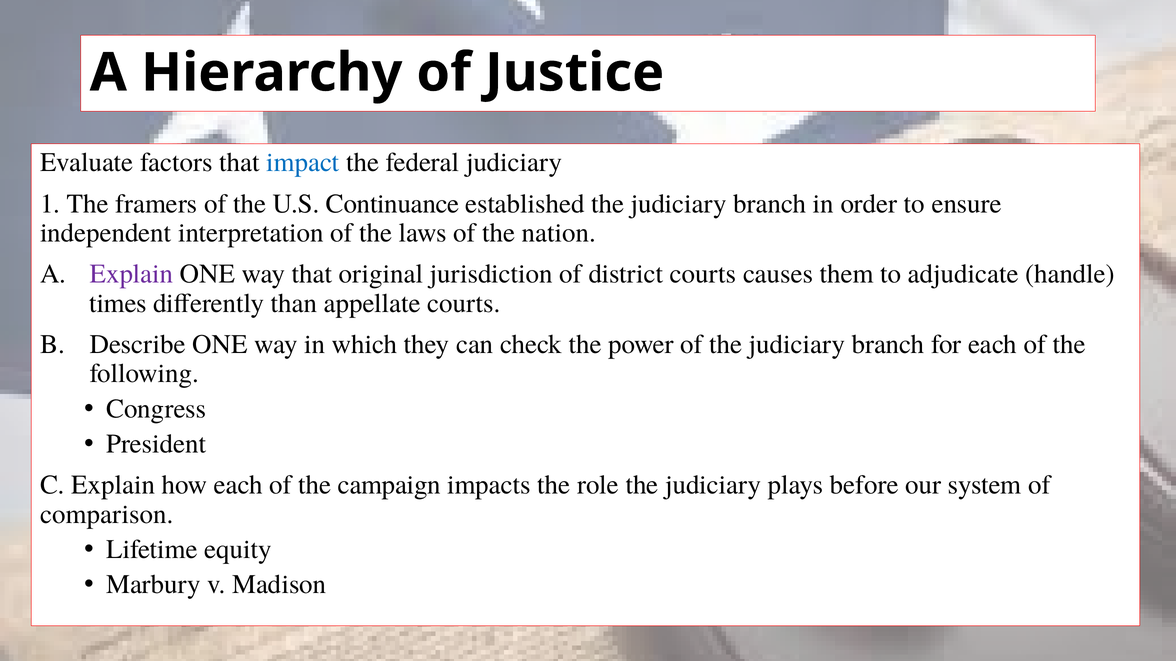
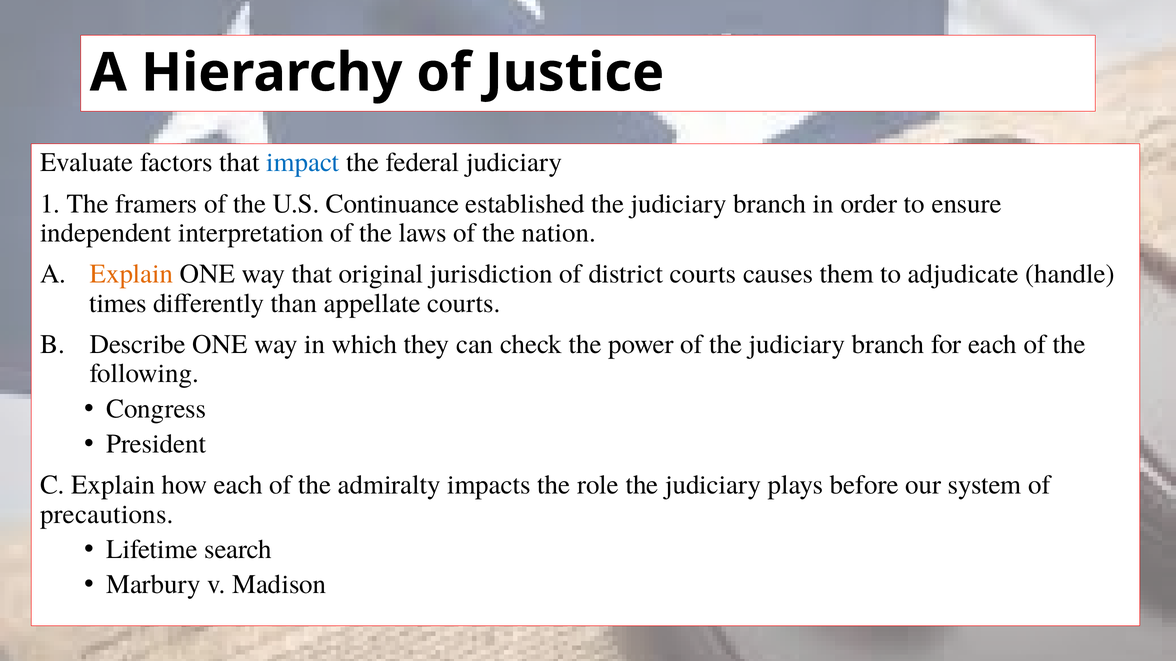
Explain colour: purple -> orange (131, 274)
campaign: campaign -> admiralty (389, 485)
comparison: comparison -> precautions (107, 515)
equity: equity -> search (238, 550)
